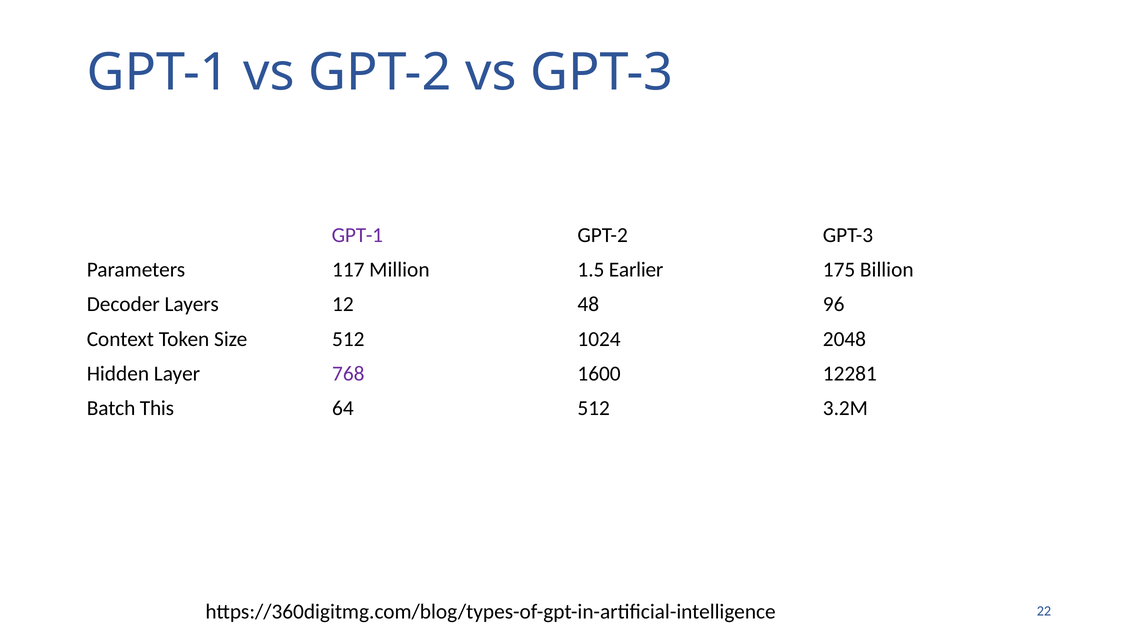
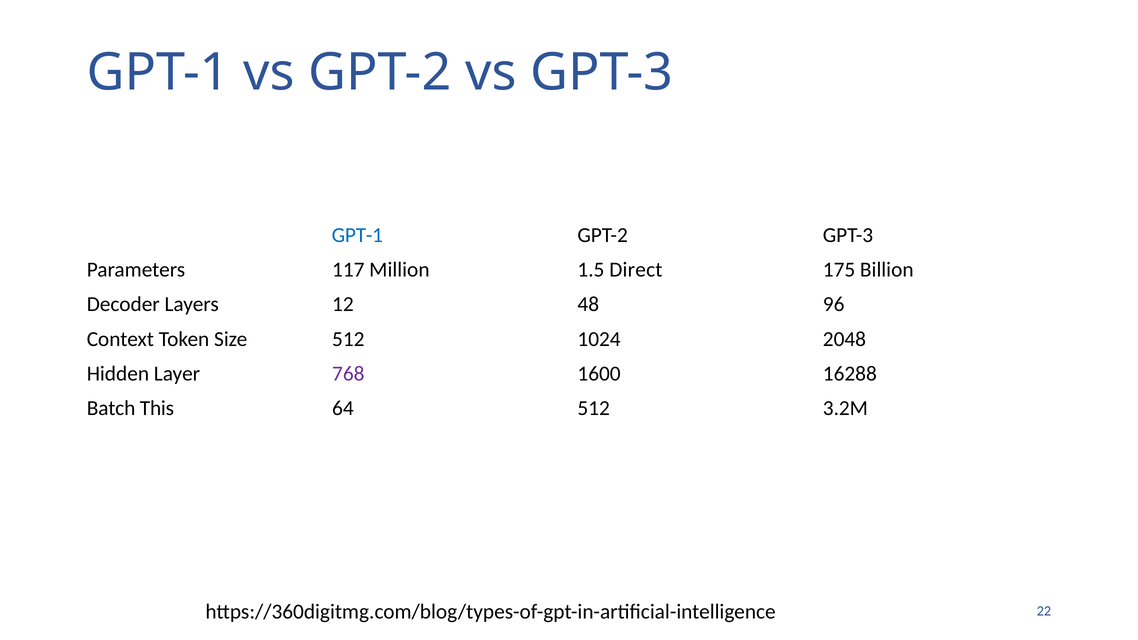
GPT-1 colour: purple -> blue (357, 235)
Earlier: Earlier -> Direct (636, 270)
12281: 12281 -> 16288 (850, 374)
